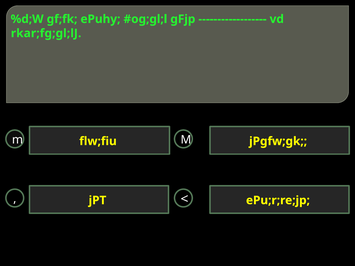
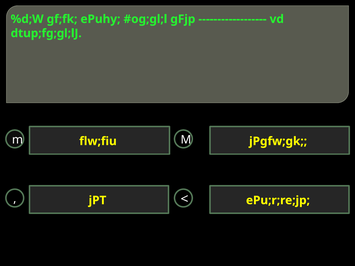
rkar;fg;gl;lJ: rkar;fg;gl;lJ -> dtup;fg;gl;lJ (46, 33)
